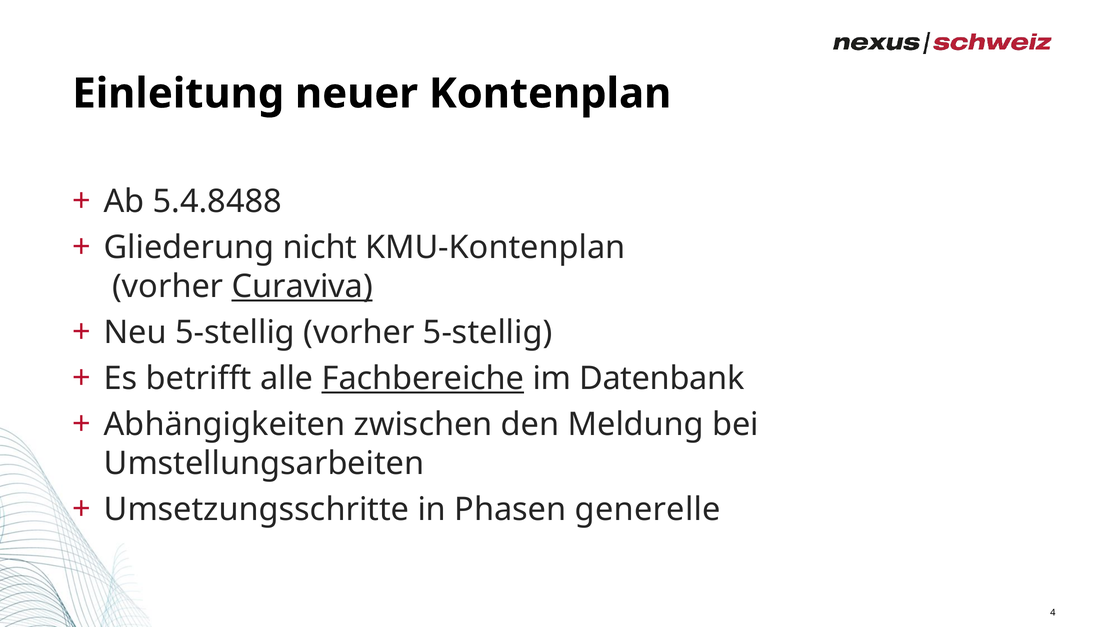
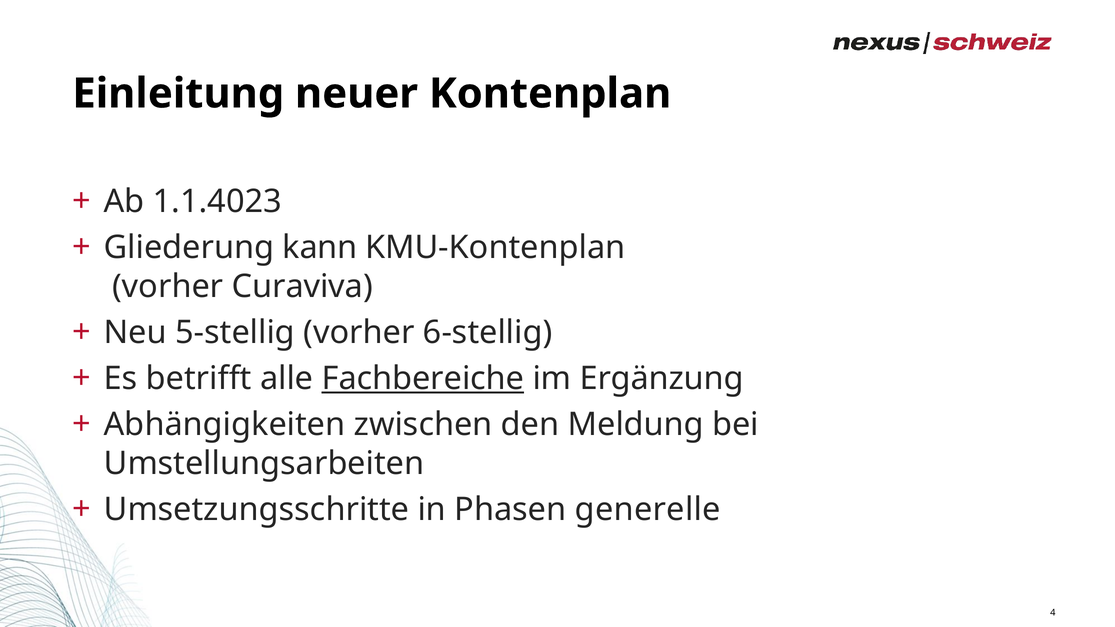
5.4.8488: 5.4.8488 -> 1.1.4023 (217, 202)
nicht: nicht -> kann (320, 248)
Curaviva underline: present -> none (302, 287)
vorher 5-stellig: 5-stellig -> 6-stellig (488, 333)
Datenbank: Datenbank -> Ergänzung (662, 379)
